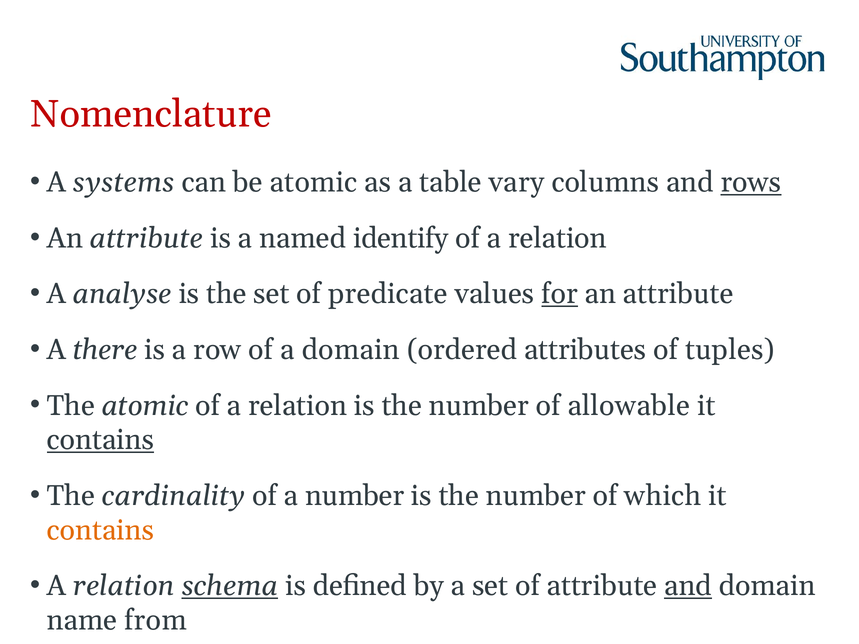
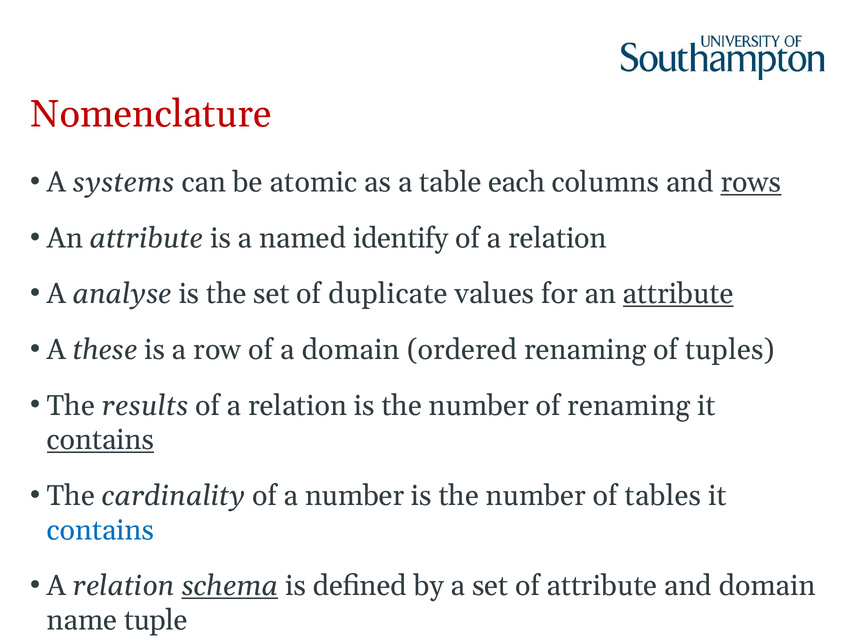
vary: vary -> each (517, 182)
predicate: predicate -> duplicate (388, 294)
for underline: present -> none (560, 294)
attribute underline: none -> present (678, 294)
there: there -> these (105, 350)
ordered attributes: attributes -> renaming (585, 350)
The atomic: atomic -> results (145, 406)
of allowable: allowable -> renaming (629, 406)
which: which -> tables (663, 496)
contains colour: orange -> blue (100, 530)
and underline: present -> none (688, 586)
from: from -> tuple (156, 621)
